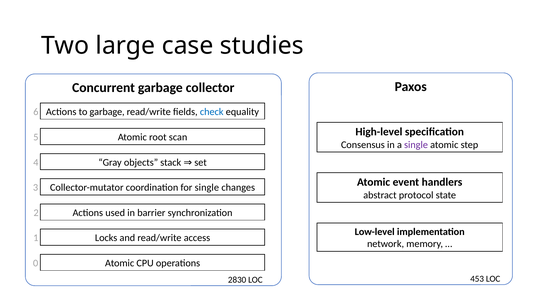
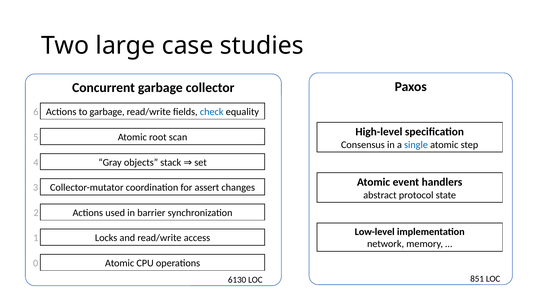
single colour: purple -> blue (416, 145)
for single: single -> assert (207, 187)
2830: 2830 -> 6130 (237, 280)
453: 453 -> 851 (477, 279)
